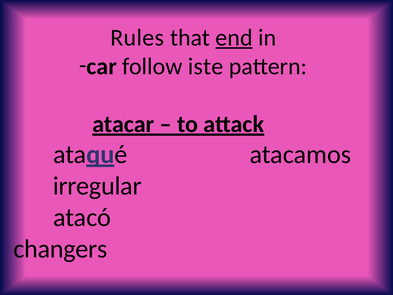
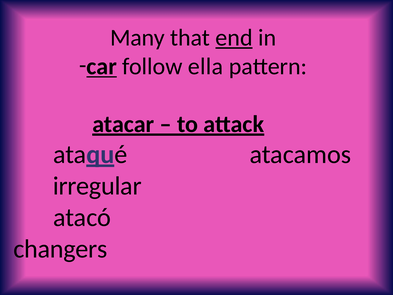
Rules: Rules -> Many (137, 38)
car underline: none -> present (102, 66)
iste: iste -> ella (206, 66)
